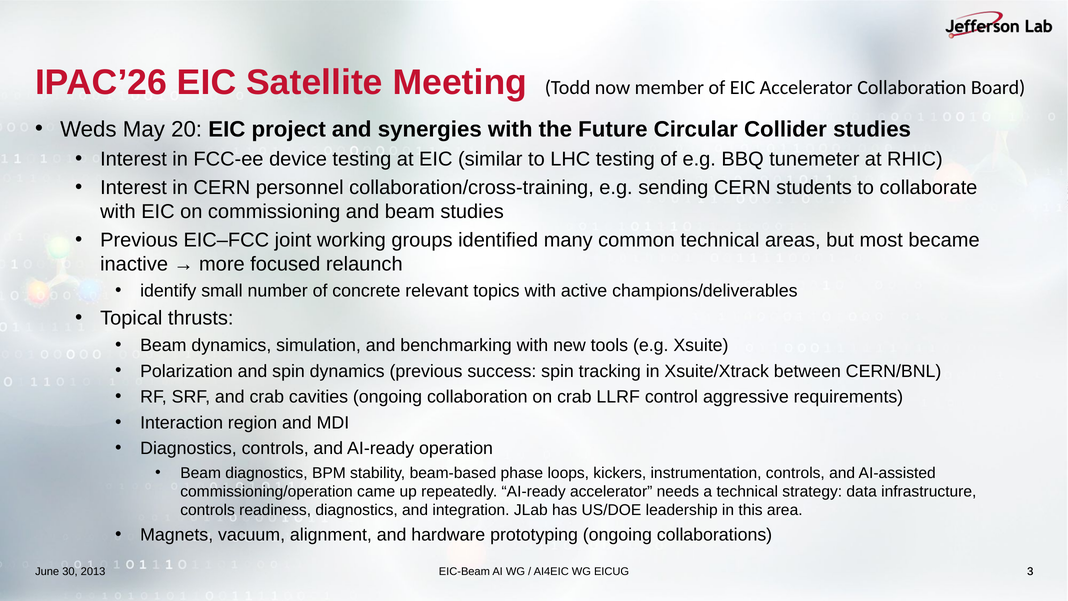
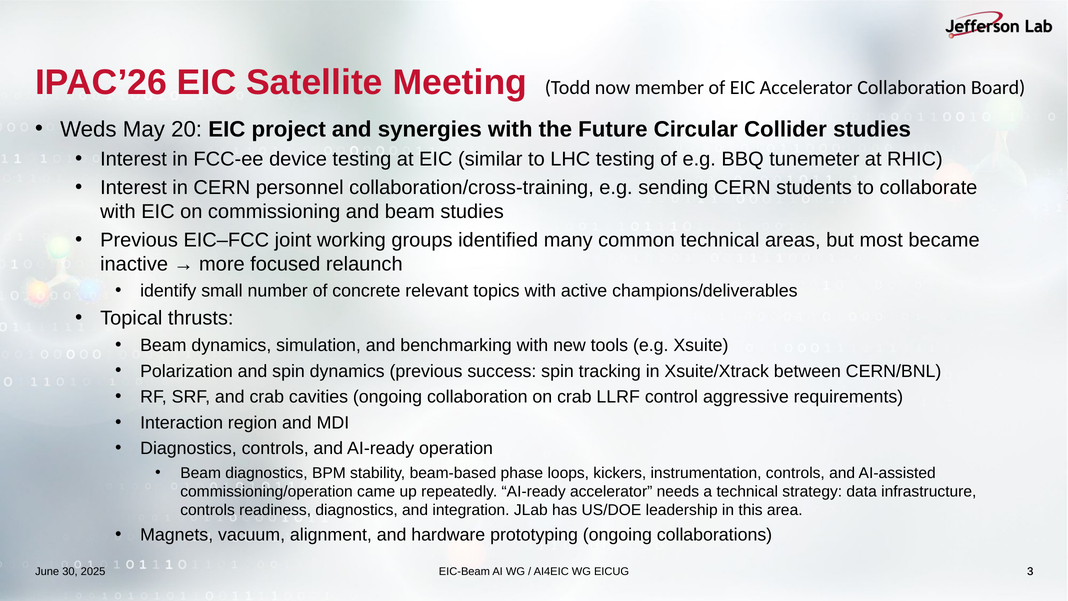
2013: 2013 -> 2025 (93, 571)
